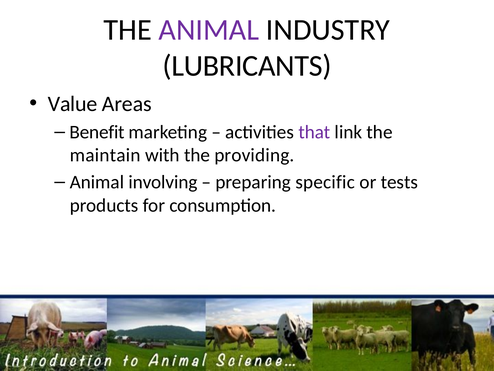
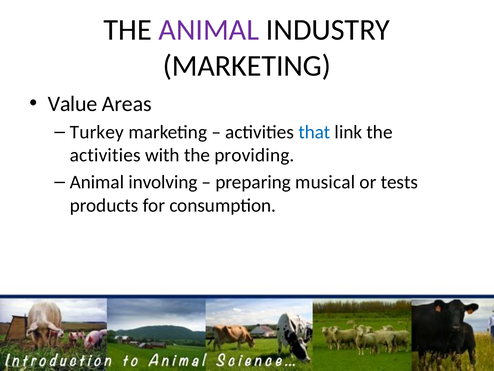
LUBRICANTS: LUBRICANTS -> MARKETING (247, 66)
Benefit: Benefit -> Turkey (97, 132)
that colour: purple -> blue (314, 132)
maintain: maintain -> activities (105, 155)
specific: specific -> musical (325, 182)
